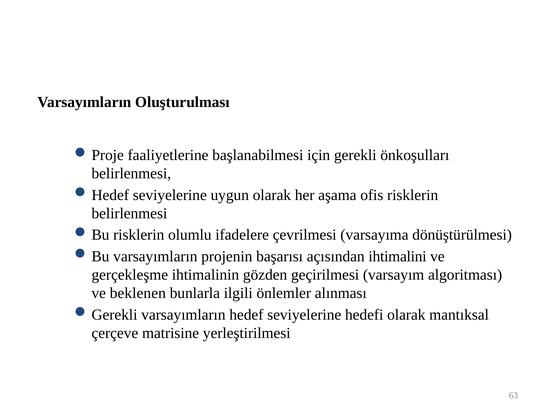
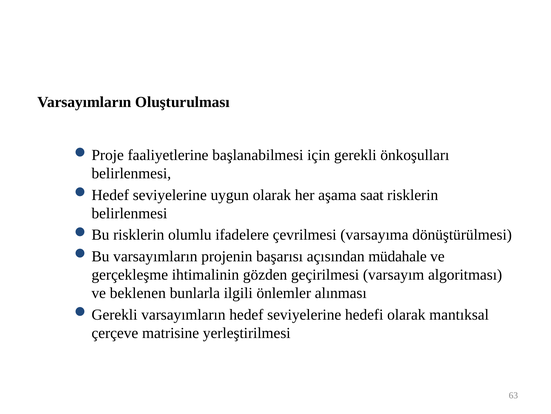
ofis: ofis -> saat (372, 195)
ihtimalini: ihtimalini -> müdahale (398, 256)
